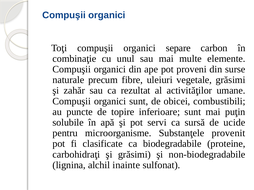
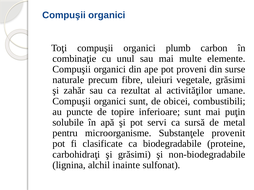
separe: separe -> plumb (178, 48)
ucide: ucide -> metal (234, 123)
